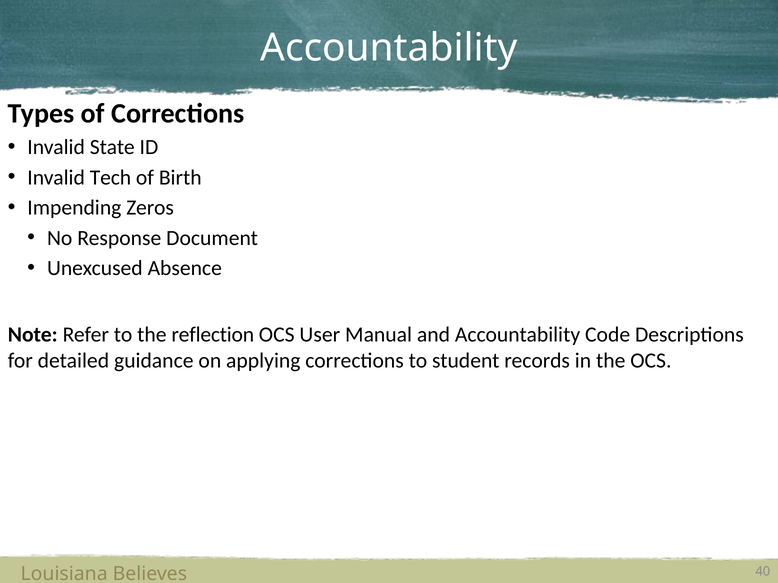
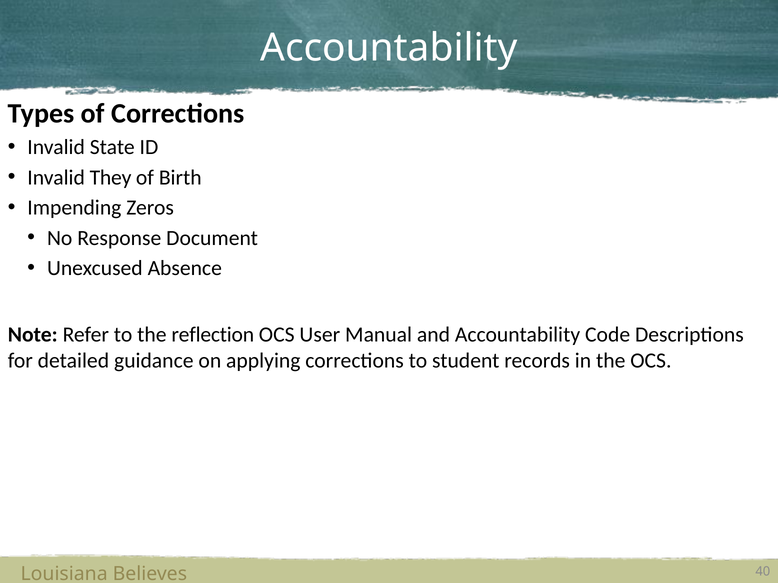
Tech: Tech -> They (111, 178)
